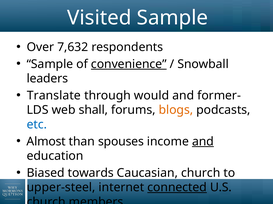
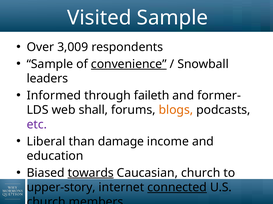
7,632: 7,632 -> 3,009 (73, 47)
Translate: Translate -> Informed (54, 96)
would: would -> faileth (152, 96)
etc colour: blue -> purple (37, 125)
Almost: Almost -> Liberal (46, 142)
spouses: spouses -> damage (121, 142)
and underline: present -> none (203, 142)
towards underline: none -> present (91, 173)
upper-steel: upper-steel -> upper-story (61, 188)
